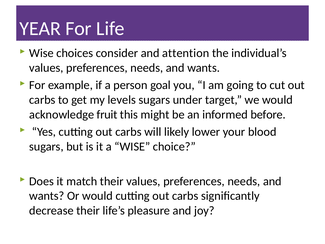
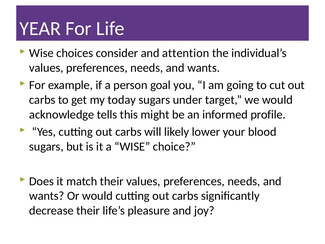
levels: levels -> today (122, 100)
fruit: fruit -> tells (107, 114)
before: before -> profile (268, 114)
